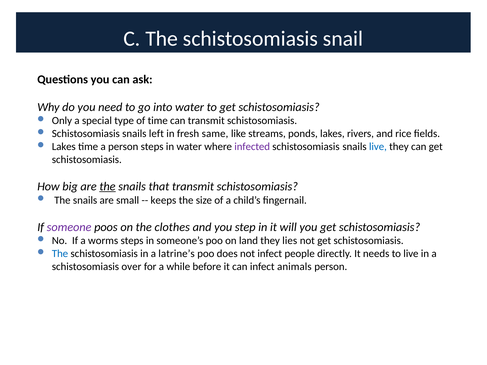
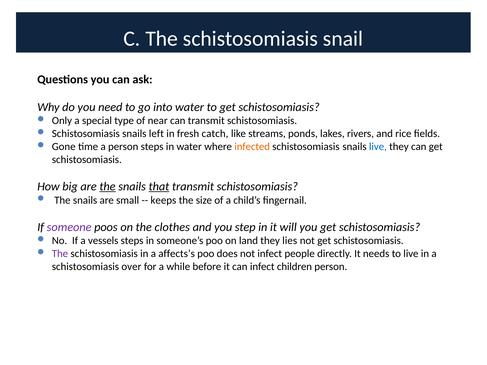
of time: time -> near (158, 121)
same: same -> catch (215, 134)
Lakes: Lakes -> Gone (64, 147)
infected colour: purple -> orange (252, 147)
that underline: none -> present (159, 187)
worms: worms -> vessels (103, 241)
The colour: blue -> purple (60, 254)
latrine’s: latrine’s -> affects’s (177, 254)
animals: animals -> children (294, 267)
